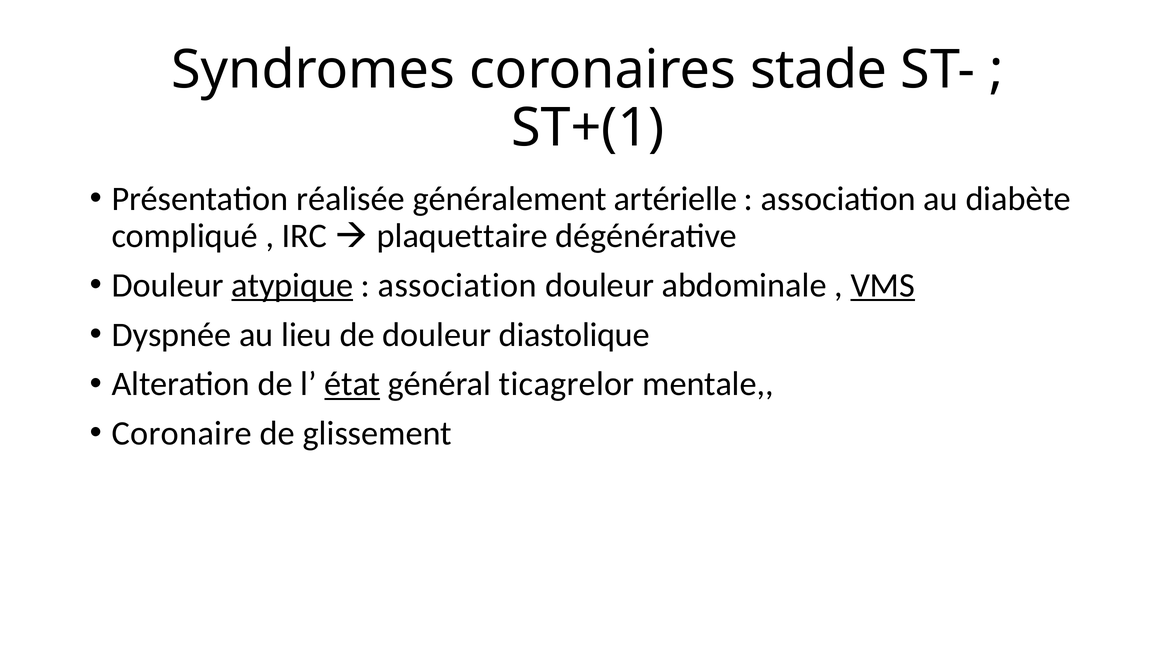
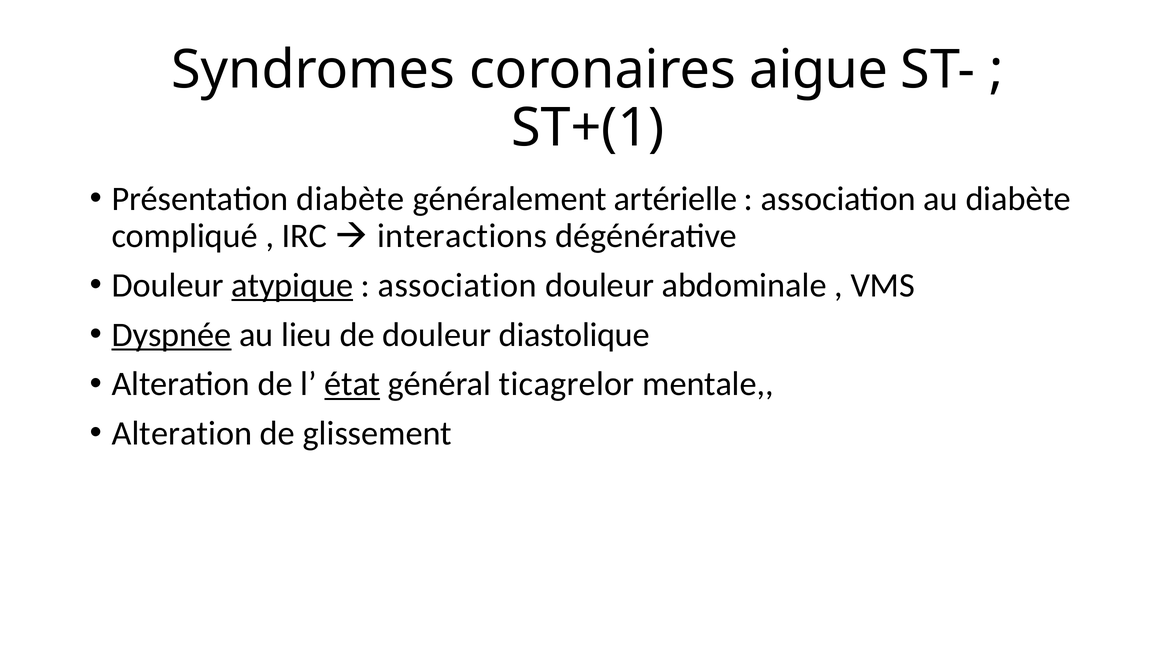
stade: stade -> aigue (819, 70)
Présentation réalisée: réalisée -> diabète (350, 199)
plaquettaire: plaquettaire -> interactions (462, 236)
VMS underline: present -> none (883, 285)
Dyspnée underline: none -> present (172, 334)
Coronaire: Coronaire -> Alteration (182, 433)
